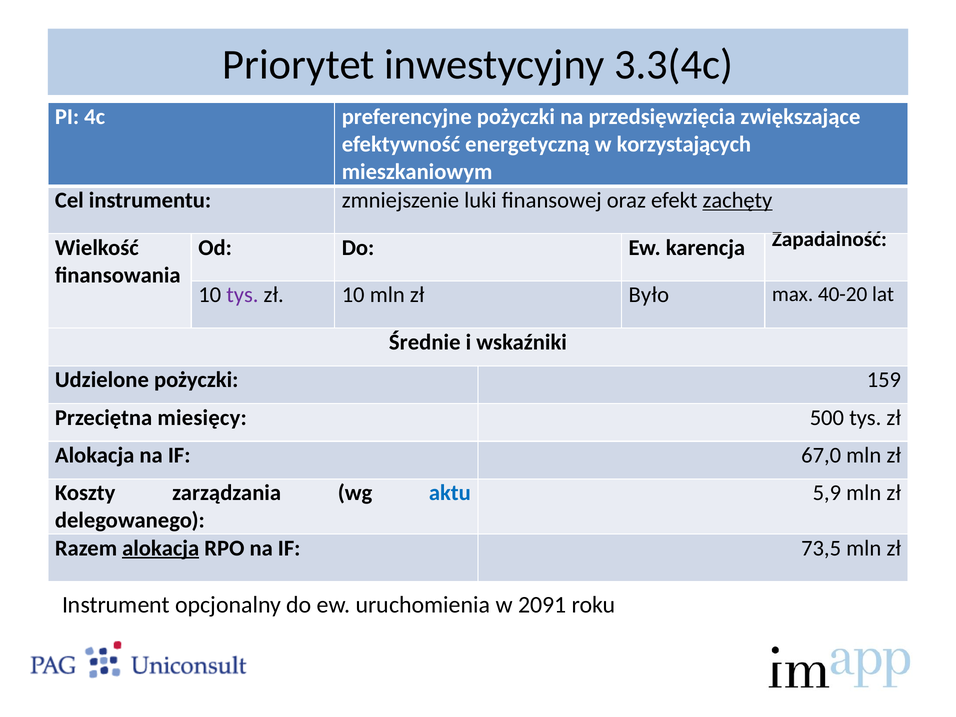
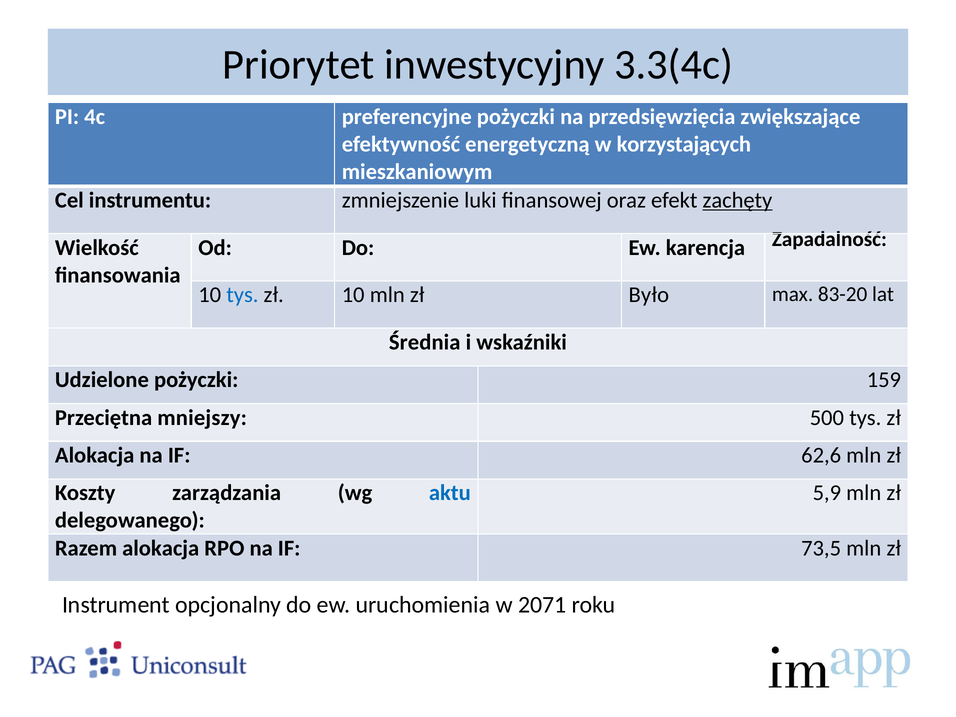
tys colour: purple -> blue (242, 295)
40-20: 40-20 -> 83-20 (843, 294)
Średnie: Średnie -> Średnia (425, 342)
miesięcy: miesięcy -> mniejszy (202, 418)
67,0: 67,0 -> 62,6 (821, 455)
alokacja underline: present -> none (161, 548)
2091: 2091 -> 2071 (542, 605)
